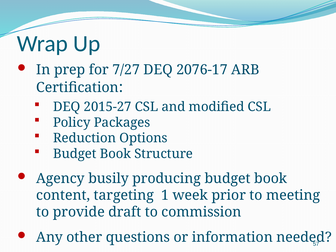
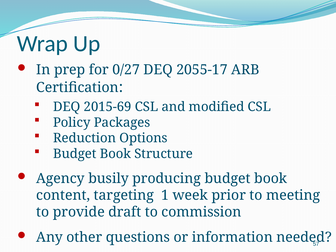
7/27: 7/27 -> 0/27 (126, 70)
2076-17: 2076-17 -> 2055-17 (202, 70)
2015-27: 2015-27 -> 2015-69 (108, 107)
